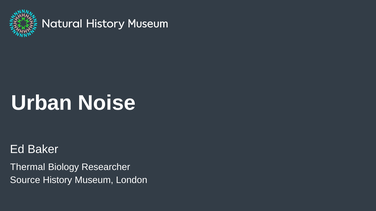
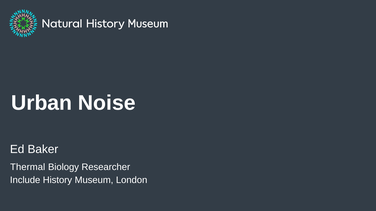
Source: Source -> Include (25, 180)
